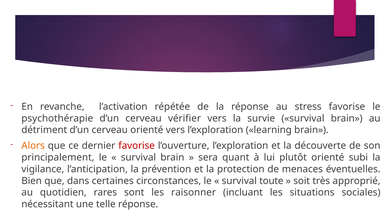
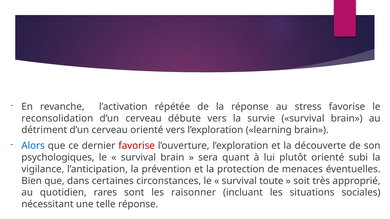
psychothérapie: psychothérapie -> reconsolidation (57, 119)
vérifier: vérifier -> débute (184, 119)
Alors colour: orange -> blue (33, 146)
principalement: principalement -> psychologiques (58, 158)
